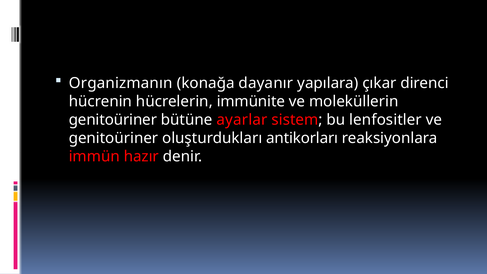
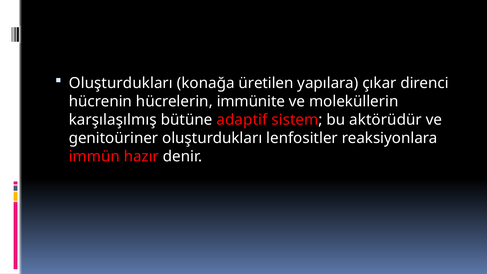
Organizmanın: Organizmanın -> Oluşturdukları (121, 83)
dayanır: dayanır -> üretilen (266, 83)
genitoüriner: genitoüriner -> karşılaşılmış (113, 120)
ayarlar: ayarlar -> adaptif (242, 120)
lenfositler: lenfositler -> aktörüdür (386, 120)
antikorları: antikorları -> lenfositler (302, 138)
